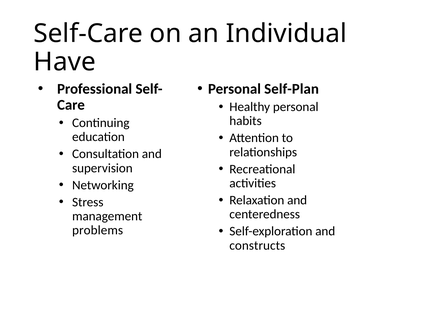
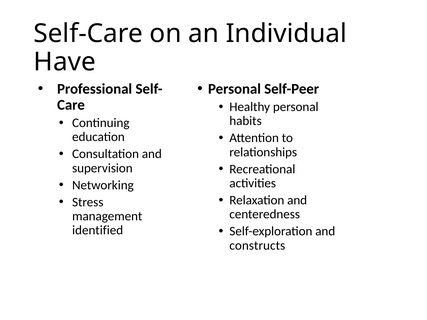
Self-Plan: Self-Plan -> Self-Peer (292, 89)
problems: problems -> identified (98, 230)
